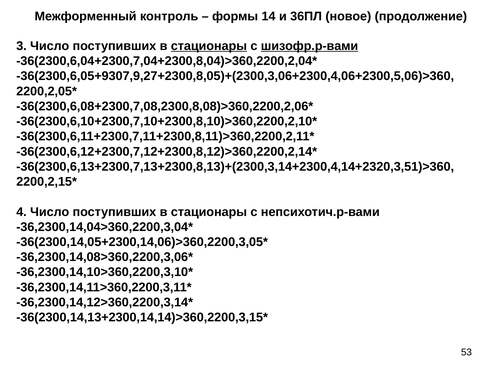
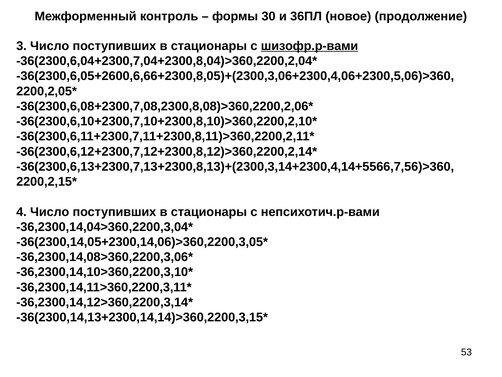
14: 14 -> 30 (269, 16)
стационары underline: present -> none (209, 46)
-36(2300,6,05+9307,9,27+2300,8,05)+(2300,3,06+2300,4,06+2300,5,06)>360: -36(2300,6,05+9307,9,27+2300,8,05)+(2300,3,06+2300,4,06+2300,5,06)>360 -> -36(2300,6,05+2600,6,66+2300,8,05)+(2300,3,06+2300,4,06+2300,5,06)>360 (235, 76)
-36(2300,6,13+2300,7,13+2300,8,13)+(2300,3,14+2300,4,14+2320,3,51)>360: -36(2300,6,13+2300,7,13+2300,8,13)+(2300,3,14+2300,4,14+2320,3,51)>360 -> -36(2300,6,13+2300,7,13+2300,8,13)+(2300,3,14+2300,4,14+5566,7,56)>360 (235, 166)
